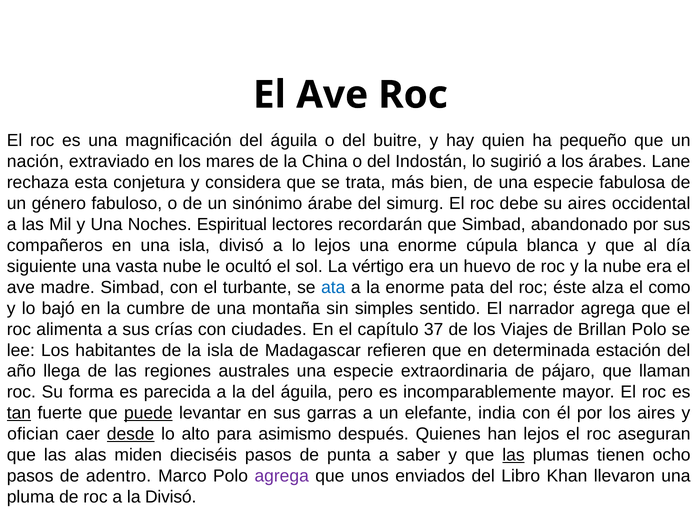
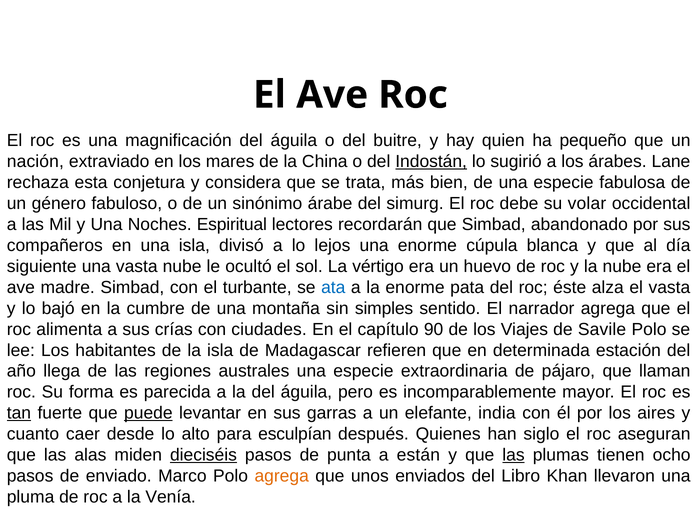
Indostán underline: none -> present (431, 161)
su aires: aires -> volar (587, 203)
el como: como -> vasta (669, 287)
37: 37 -> 90 (434, 329)
Brillan: Brillan -> Savile (602, 329)
ofician: ofician -> cuanto (33, 434)
desde underline: present -> none (131, 434)
asimismo: asimismo -> esculpían (295, 434)
han lejos: lejos -> siglo (541, 434)
dieciséis underline: none -> present (203, 455)
saber: saber -> están (418, 455)
adentro: adentro -> enviado (119, 476)
agrega colour: purple -> orange (282, 476)
la Divisó: Divisó -> Venía (171, 496)
